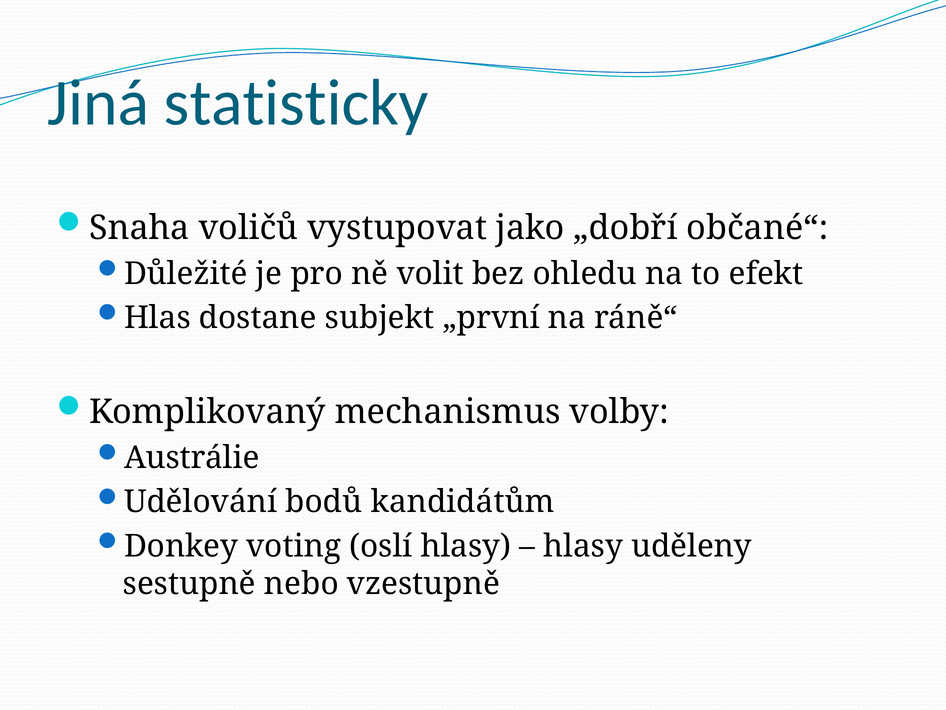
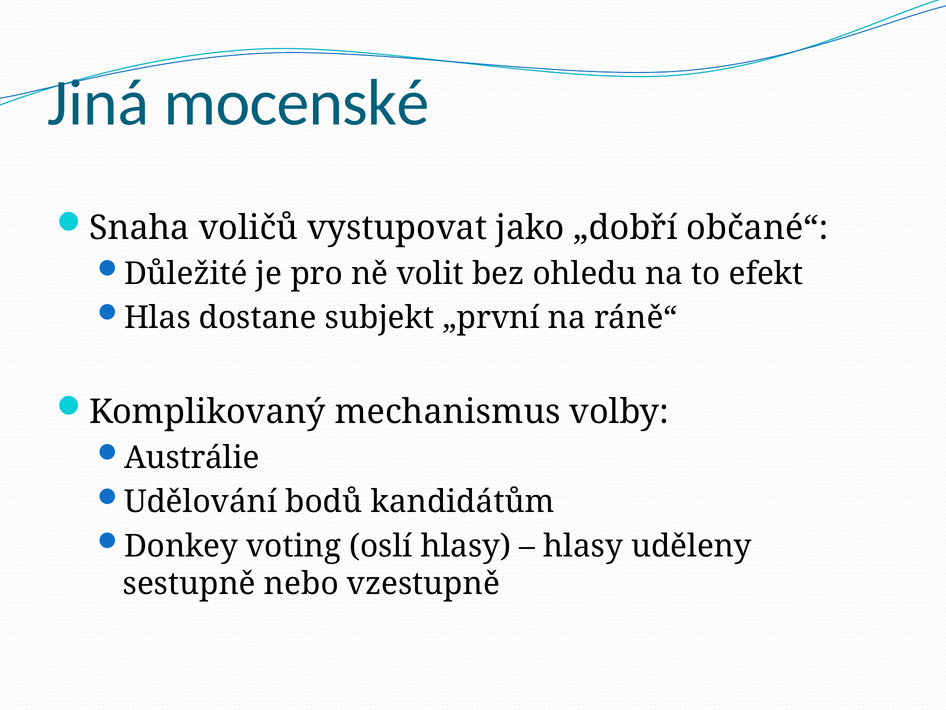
statisticky: statisticky -> mocenské (297, 103)
